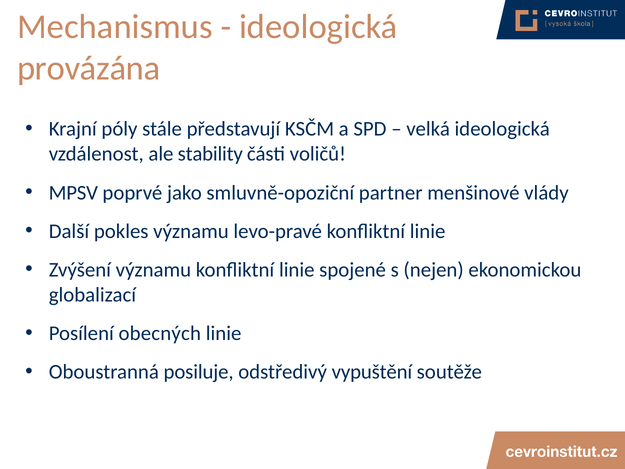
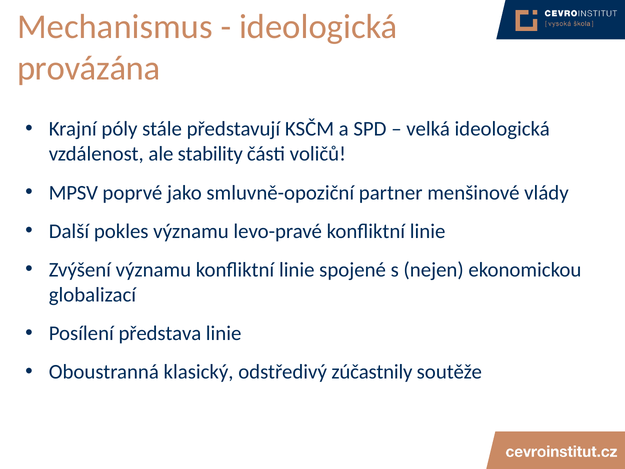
obecných: obecných -> představa (160, 333)
posiluje: posiluje -> klasický (199, 372)
vypuštění: vypuštění -> zúčastnily (372, 372)
